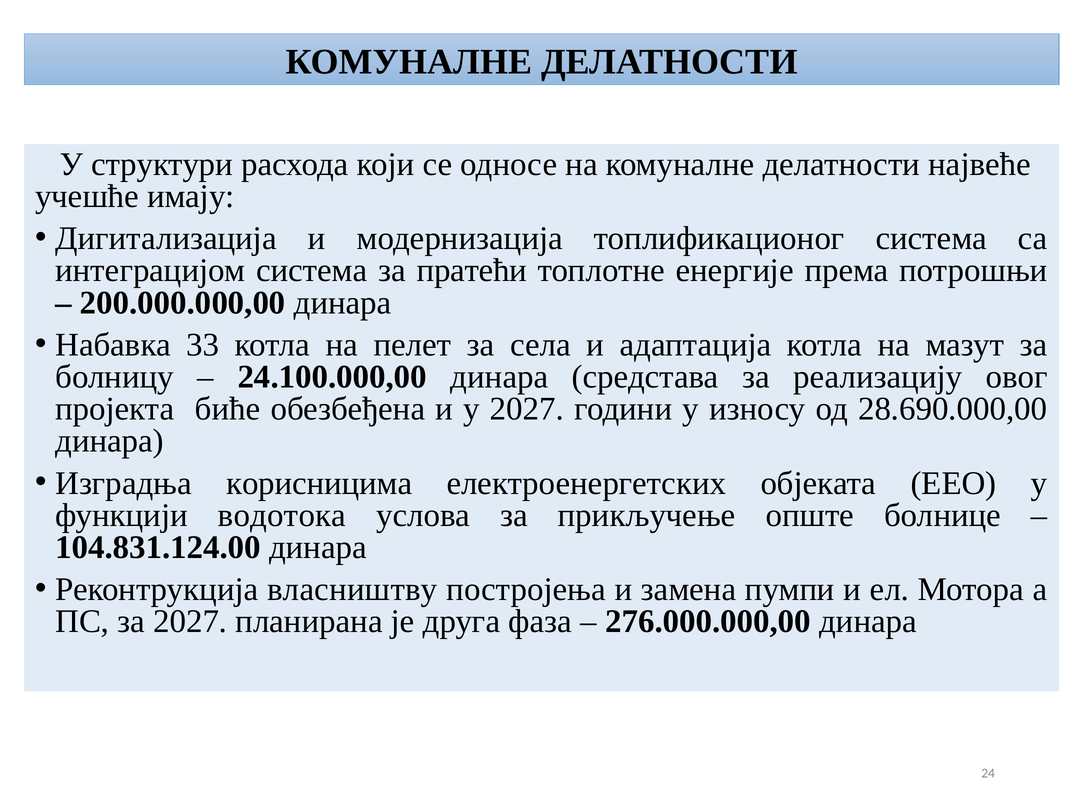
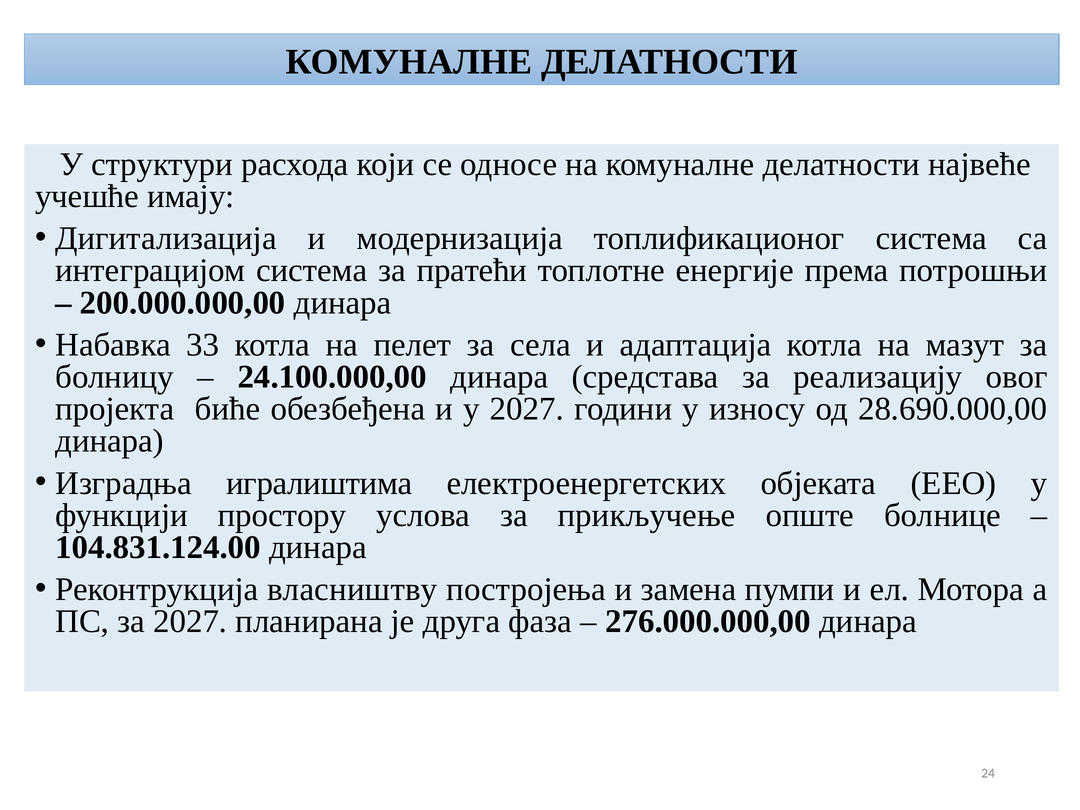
корисницима: корисницима -> игралиштима (319, 483)
водотока: водотока -> простору (282, 515)
